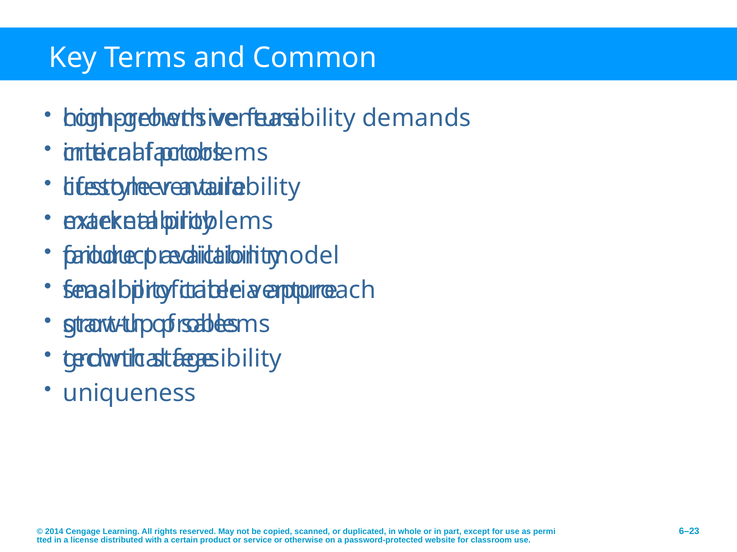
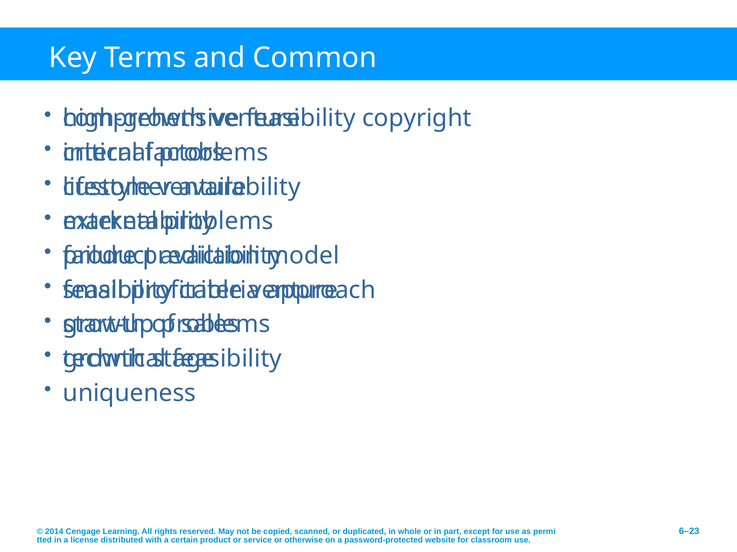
demands: demands -> copyright (417, 118)
